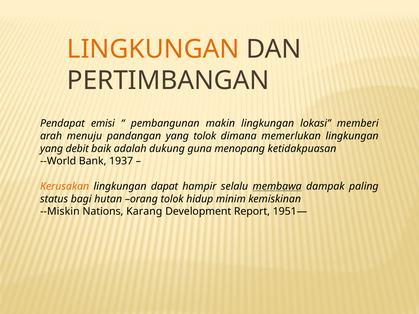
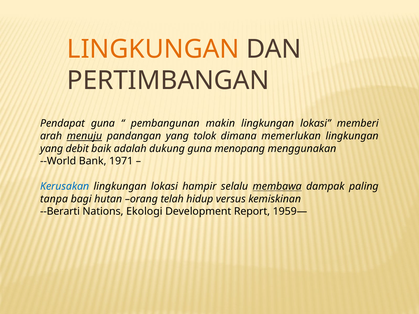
Pendapat emisi: emisi -> guna (103, 124)
menuju underline: none -> present (84, 136)
ketidakpuasan: ketidakpuasan -> menggunakan (302, 149)
1937: 1937 -> 1971 (121, 161)
Kerusakan colour: orange -> blue (65, 186)
dapat: dapat -> lokasi (164, 186)
status: status -> tanpa (54, 199)
orang tolok: tolok -> telah (172, 199)
minim: minim -> versus (231, 199)
--Miskin: --Miskin -> --Berarti (60, 212)
Karang: Karang -> Ekologi (144, 212)
1951—: 1951— -> 1959— (290, 212)
